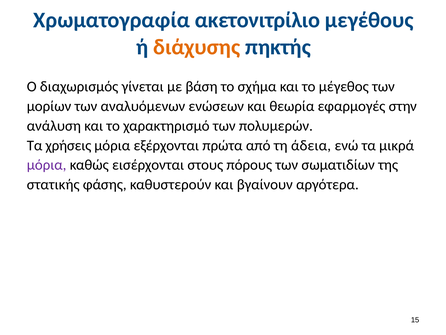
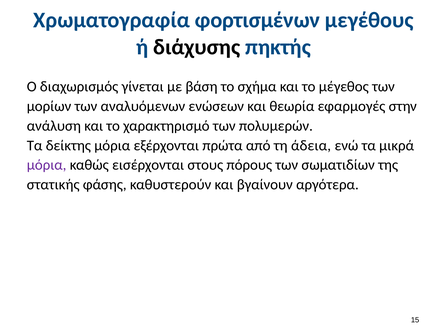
ακετονιτρίλιο: ακετονιτρίλιο -> φορτισμένων (257, 20)
διάχυσης colour: orange -> black (197, 47)
χρήσεις: χρήσεις -> δείκτης (68, 145)
